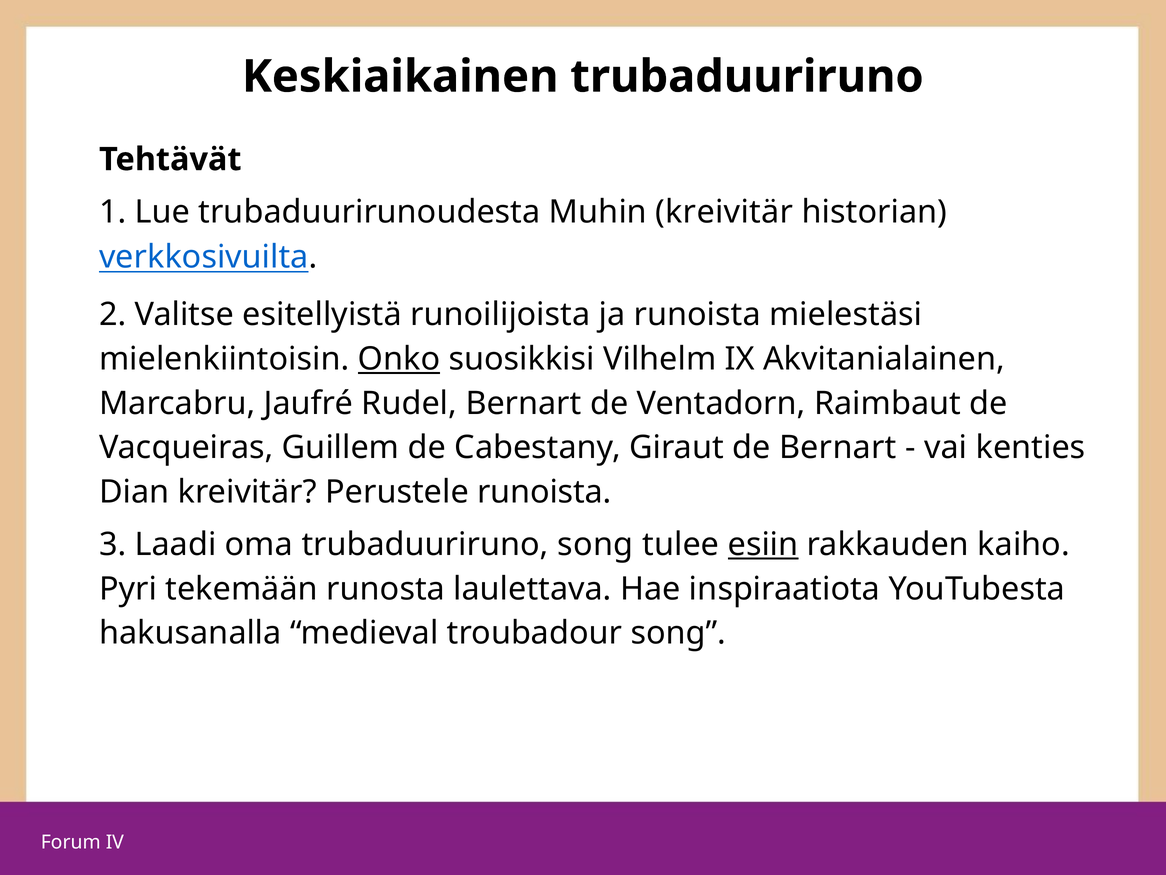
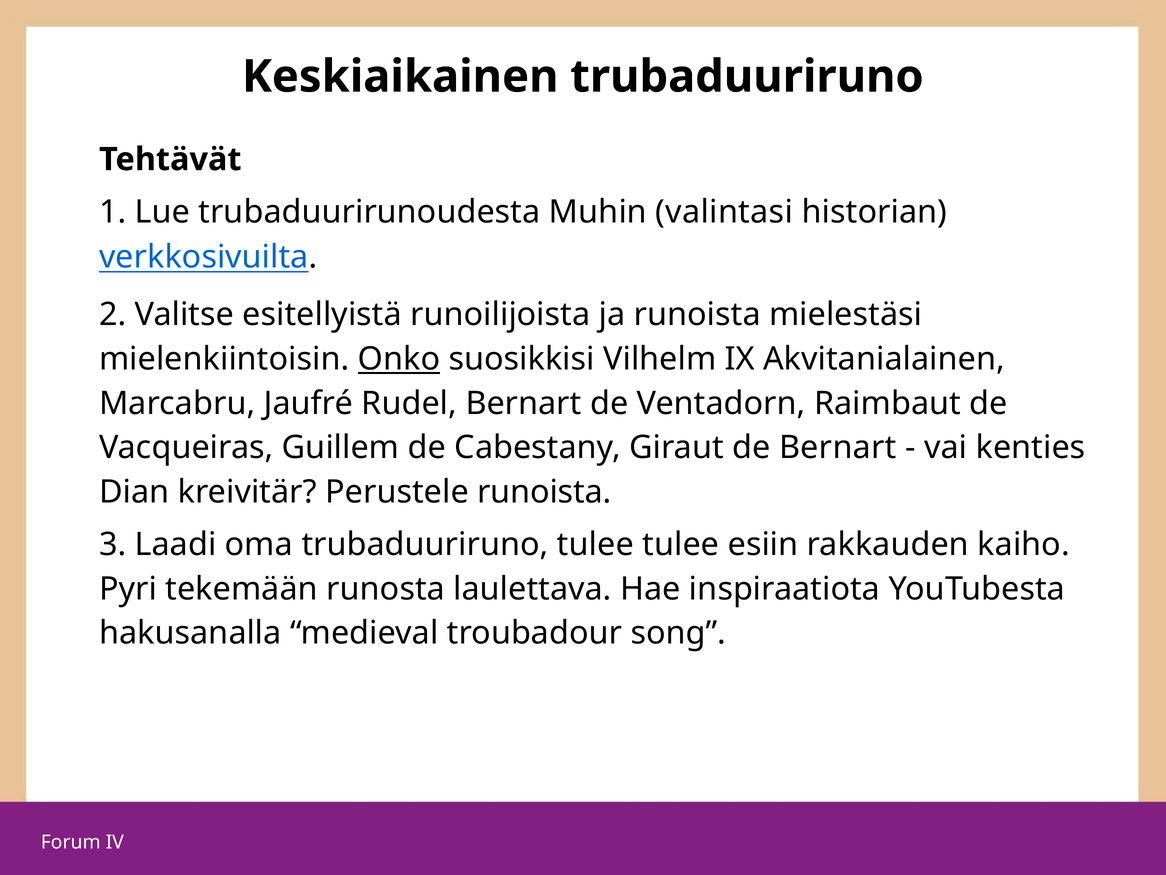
Muhin kreivitär: kreivitär -> valintasi (724, 212)
trubaduuriruno song: song -> tulee (595, 544)
esiin underline: present -> none (763, 544)
